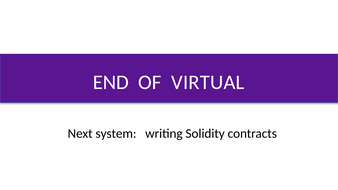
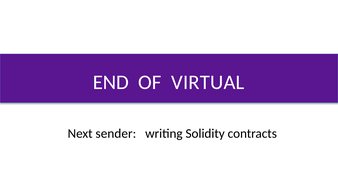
system: system -> sender (116, 134)
